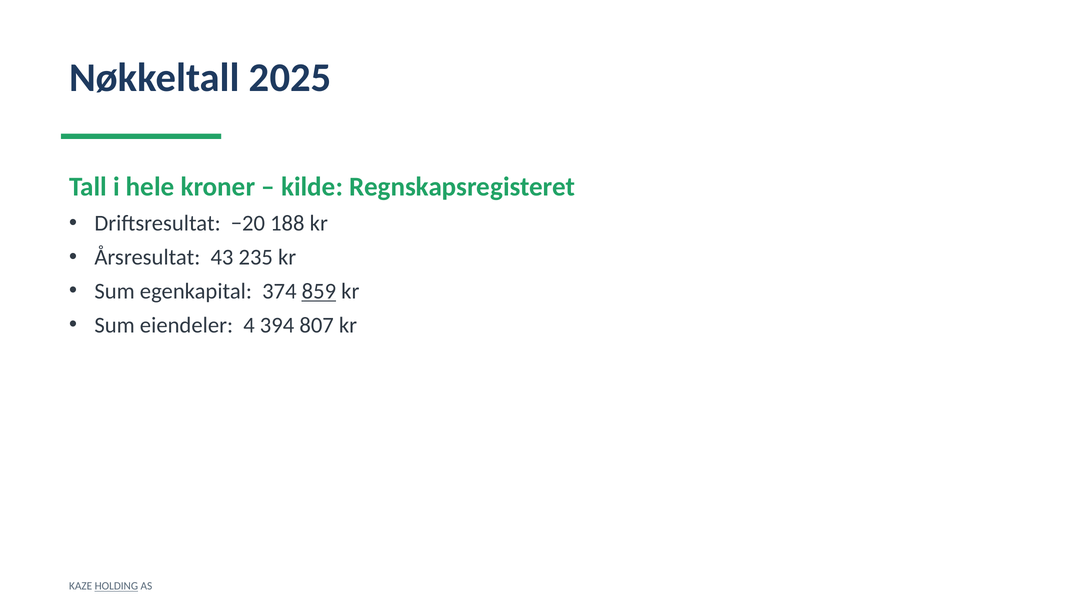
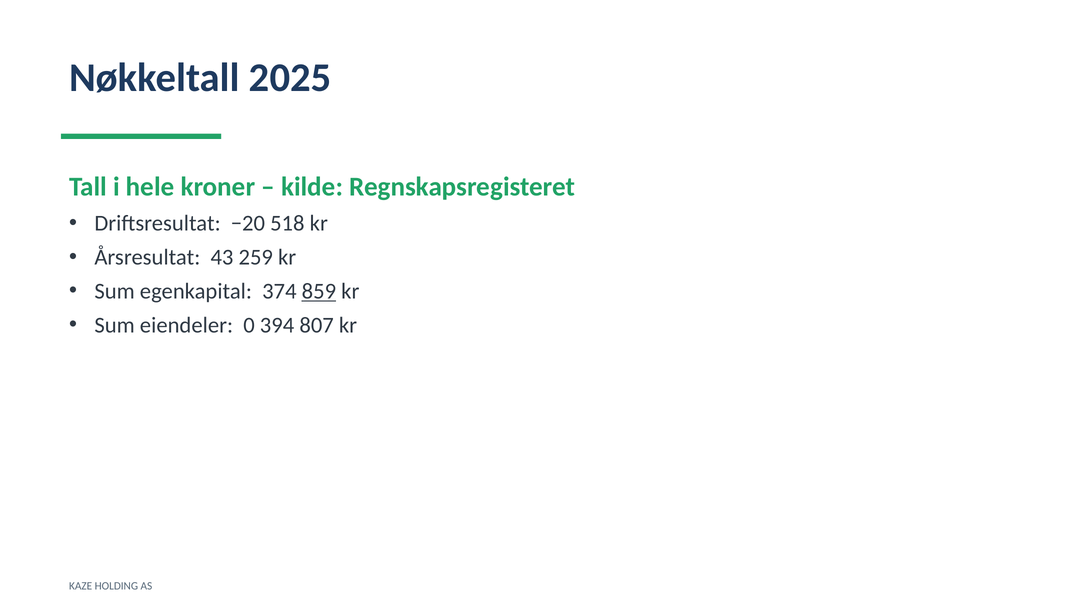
188: 188 -> 518 (287, 223)
235: 235 -> 259 (256, 257)
4: 4 -> 0 (249, 325)
HOLDING underline: present -> none (116, 586)
